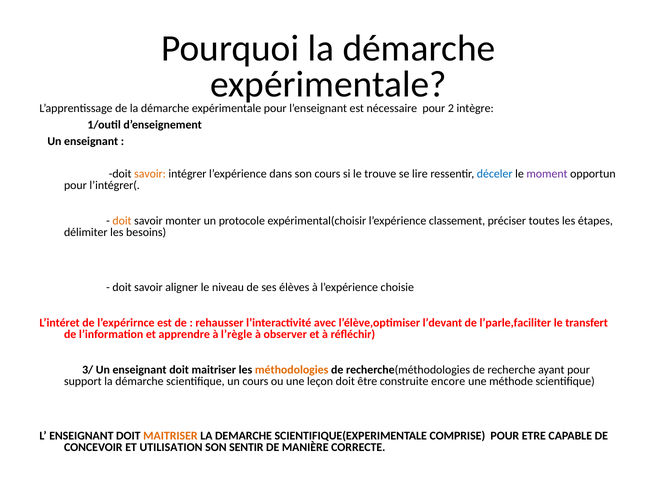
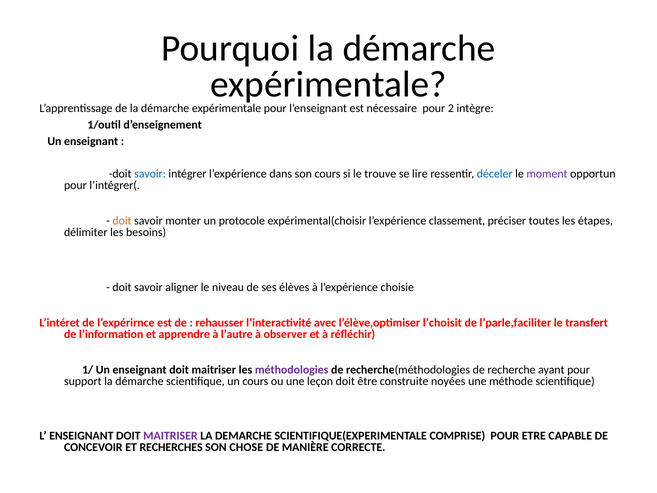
savoir colour: orange -> blue (150, 174)
l’devant: l’devant -> l’choisit (442, 323)
l’règle: l’règle -> l’autre (237, 334)
3/: 3/ -> 1/ (88, 370)
méthodologies colour: orange -> purple (292, 370)
encore: encore -> noyées (448, 381)
MAITRISER colour: orange -> purple (170, 436)
UTILISATION: UTILISATION -> RECHERCHES (171, 447)
SENTIR: SENTIR -> CHOSE (246, 447)
